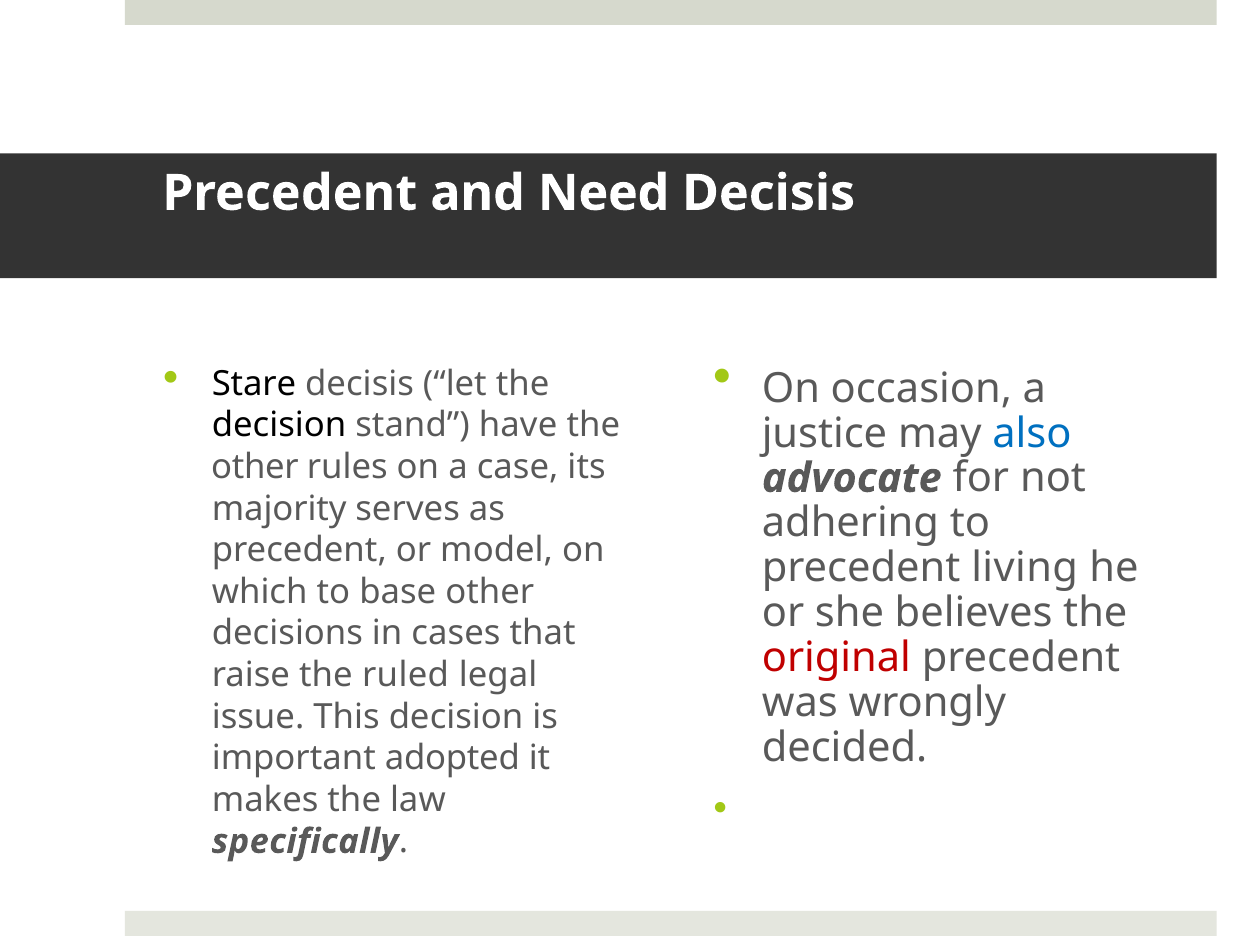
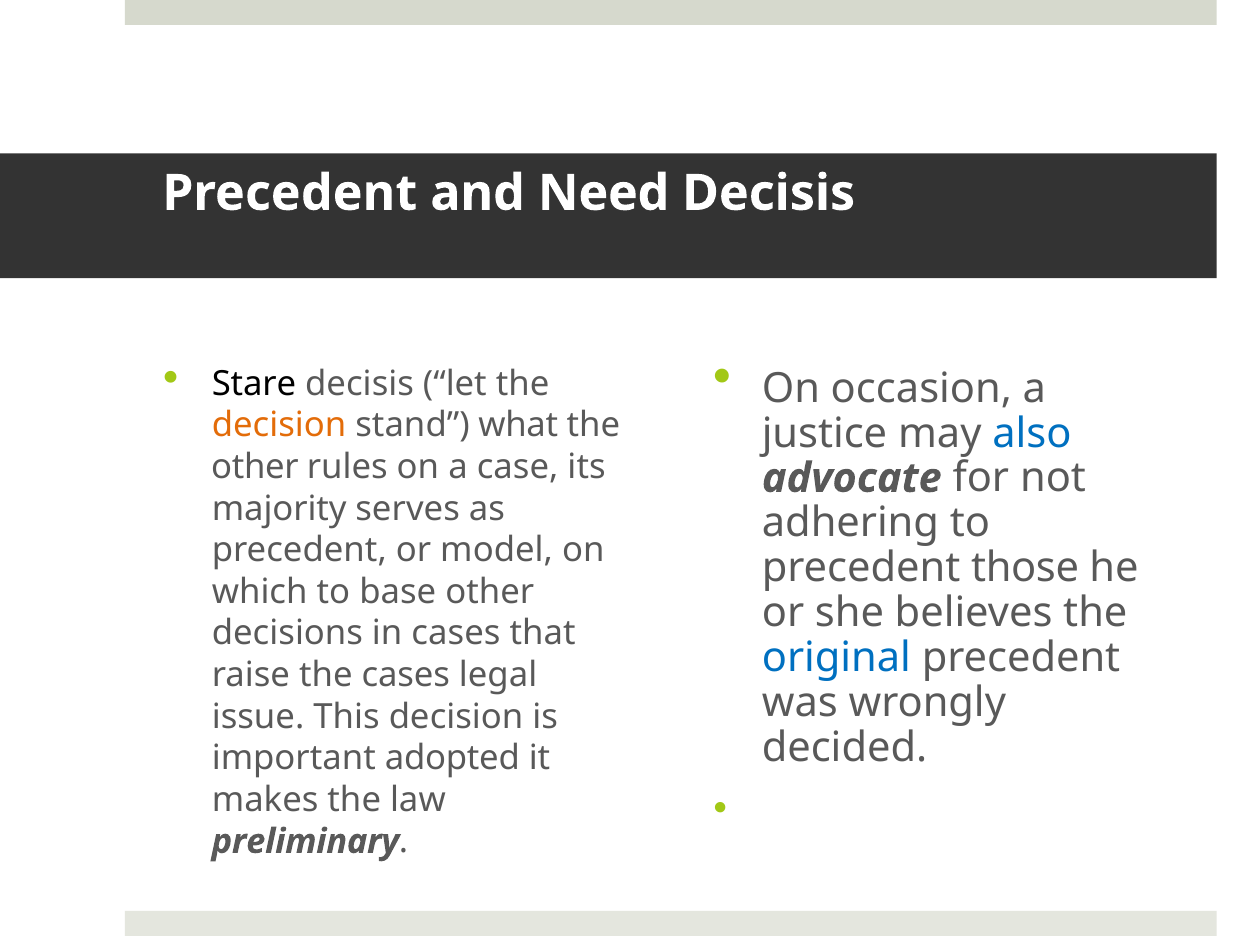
decision colour: black -> orange (279, 425)
have: have -> what (518, 425)
living: living -> those (1025, 568)
original colour: red -> blue (836, 658)
the ruled: ruled -> cases (406, 675)
specifically: specifically -> preliminary (305, 842)
